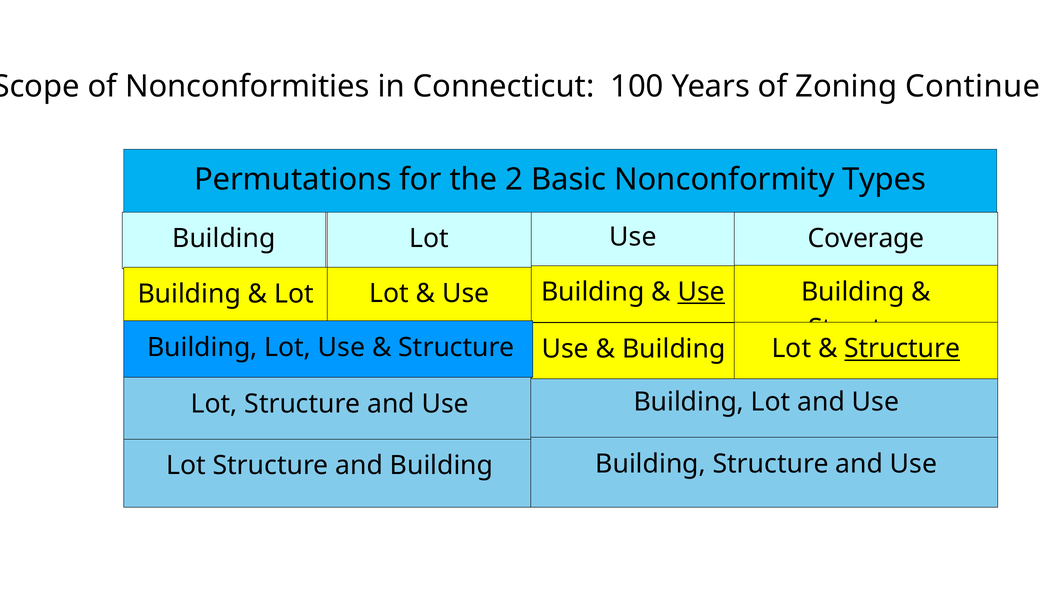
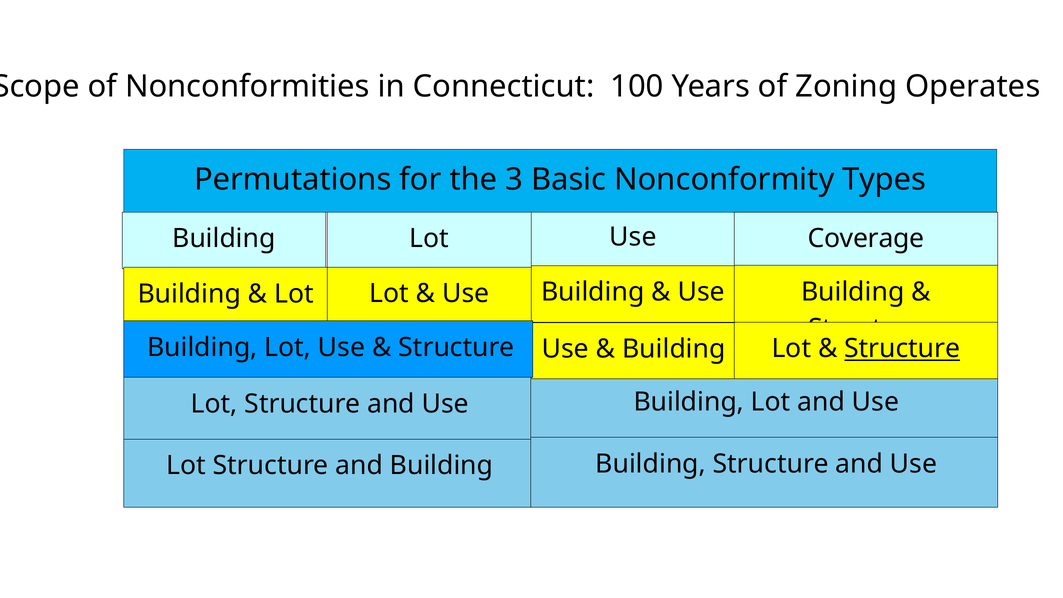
Continue: Continue -> Operates (973, 86)
2: 2 -> 3 (514, 180)
Use underline: present -> none (701, 292)
